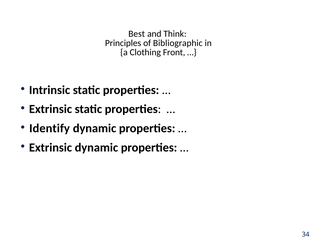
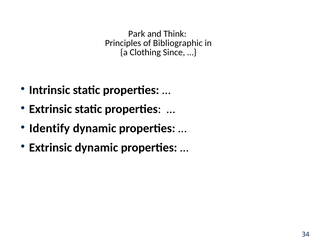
Best: Best -> Park (137, 34)
Front: Front -> Since (174, 52)
